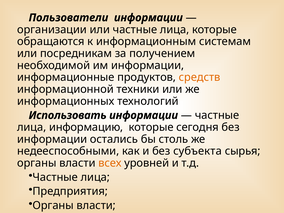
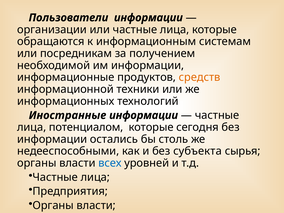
Использовать: Использовать -> Иностранные (67, 115)
информацию: информацию -> потенциалом (86, 127)
всех colour: orange -> blue (110, 163)
